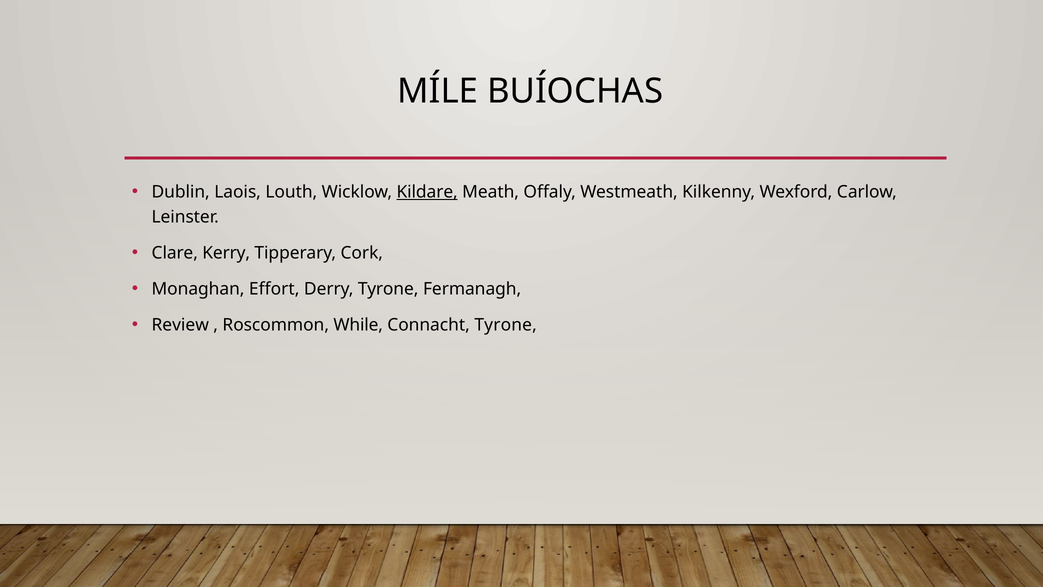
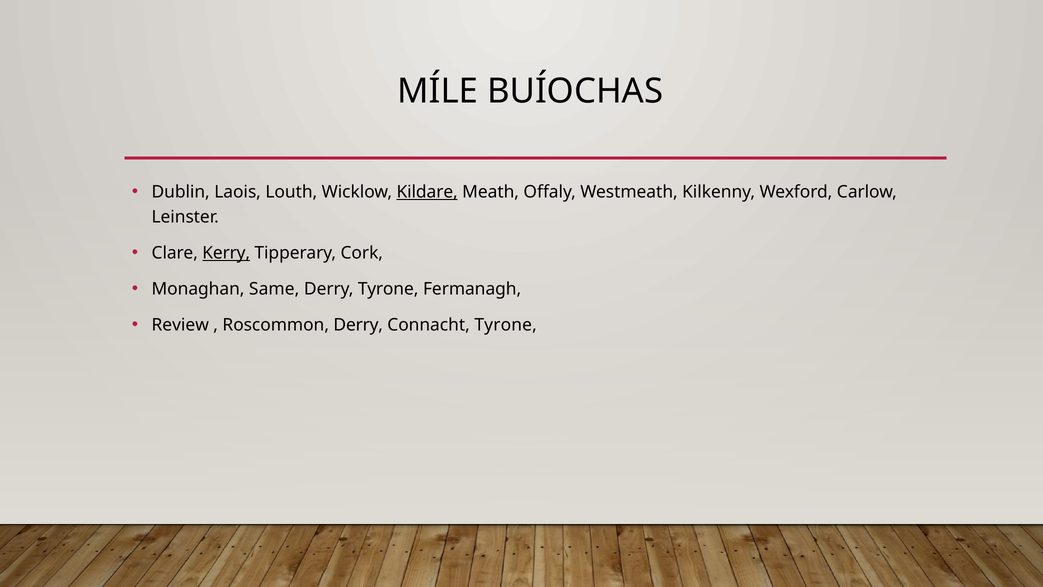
Kerry underline: none -> present (226, 253)
Effort: Effort -> Same (274, 289)
Roscommon While: While -> Derry (358, 325)
